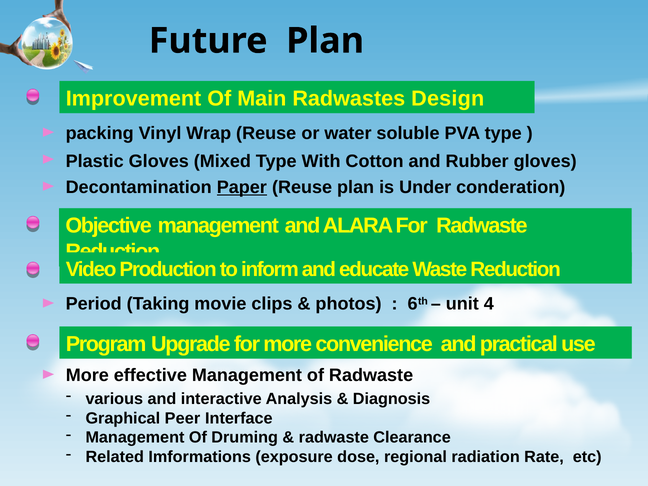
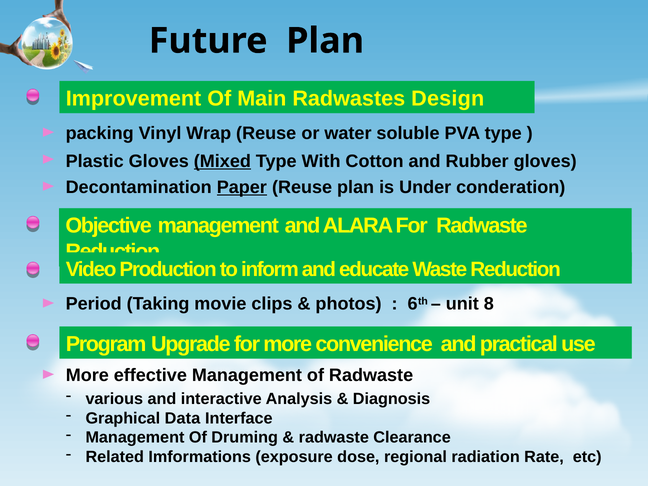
Mixed underline: none -> present (222, 161)
4: 4 -> 8 (489, 304)
Peer: Peer -> Data (183, 418)
